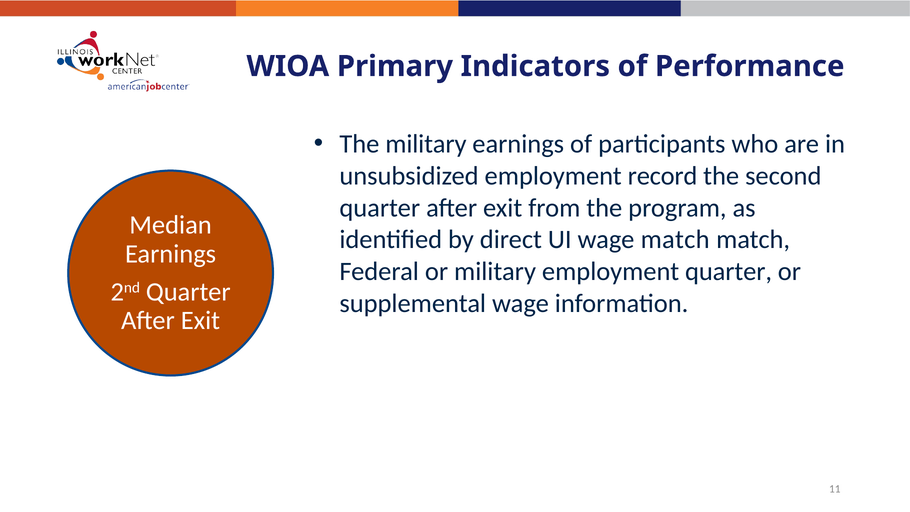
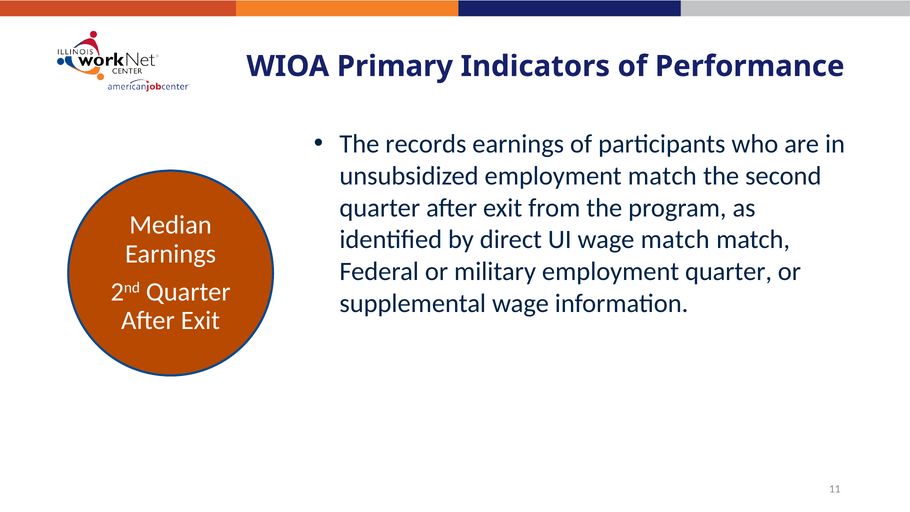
The military: military -> records (426, 144)
employment record: record -> match (662, 176)
